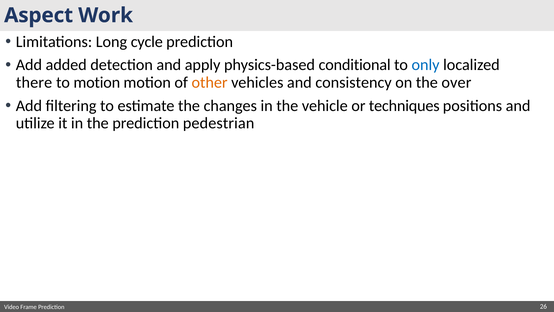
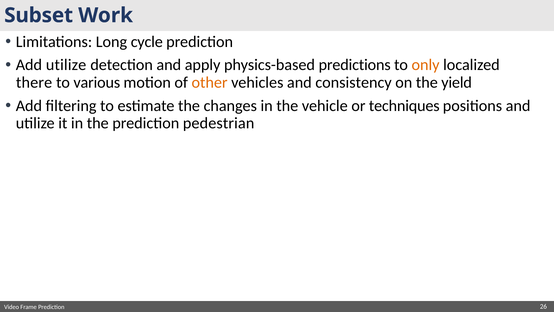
Aspect: Aspect -> Subset (39, 15)
Add added: added -> utilize (66, 65)
conditional: conditional -> predictions (355, 65)
only colour: blue -> orange (426, 65)
to motion: motion -> various (97, 82)
over: over -> yield (457, 82)
